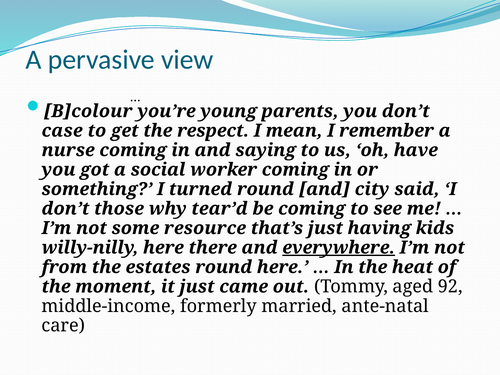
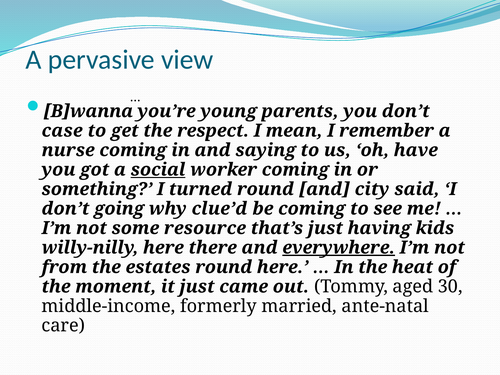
B]colour: B]colour -> B]wanna (88, 111)
social underline: none -> present (158, 170)
those: those -> going (119, 209)
tear’d: tear’d -> clue’d (219, 209)
92: 92 -> 30 (450, 287)
